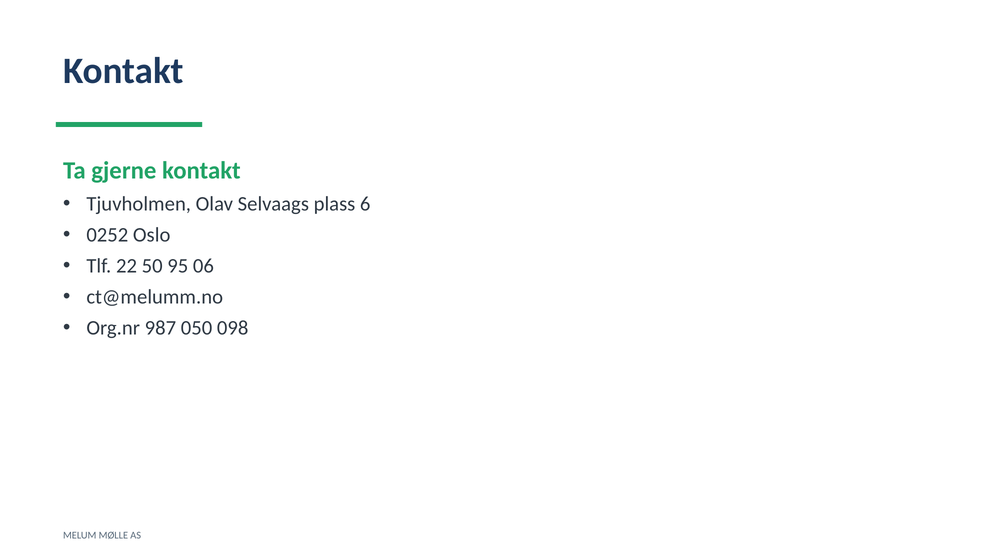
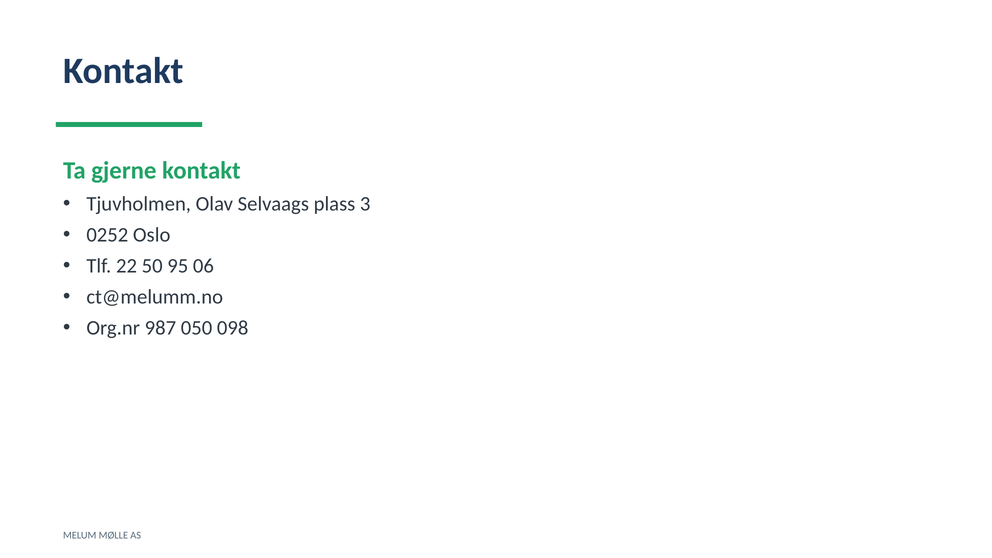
6: 6 -> 3 (365, 204)
